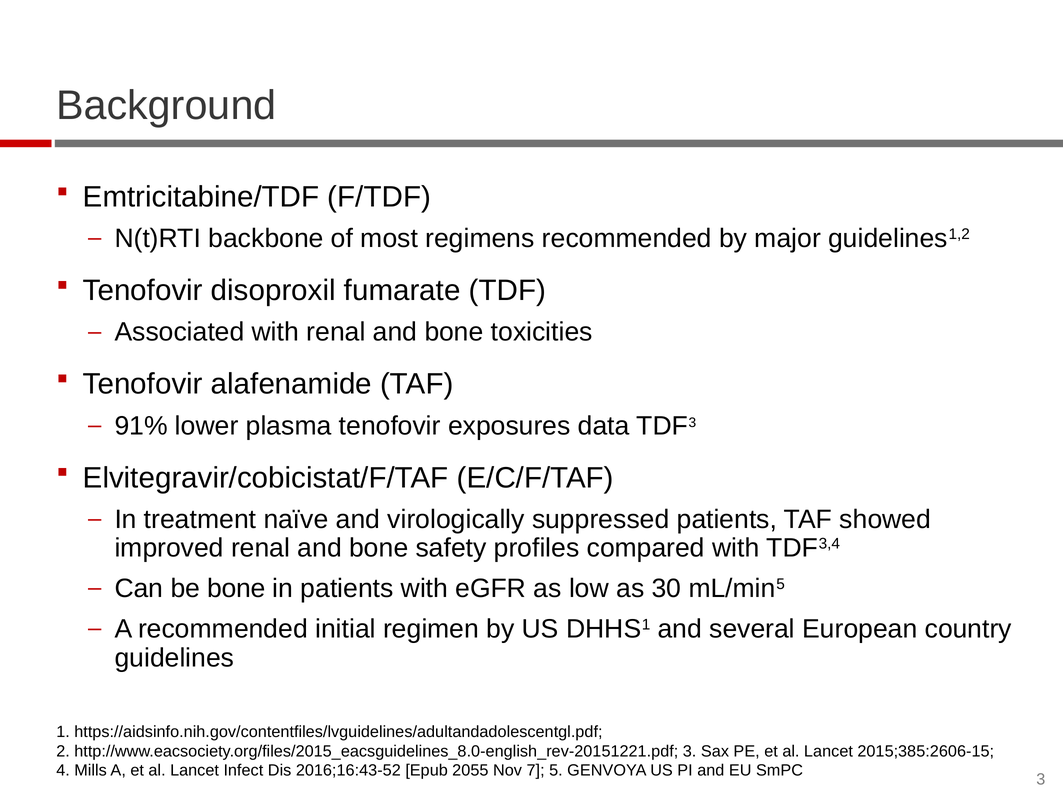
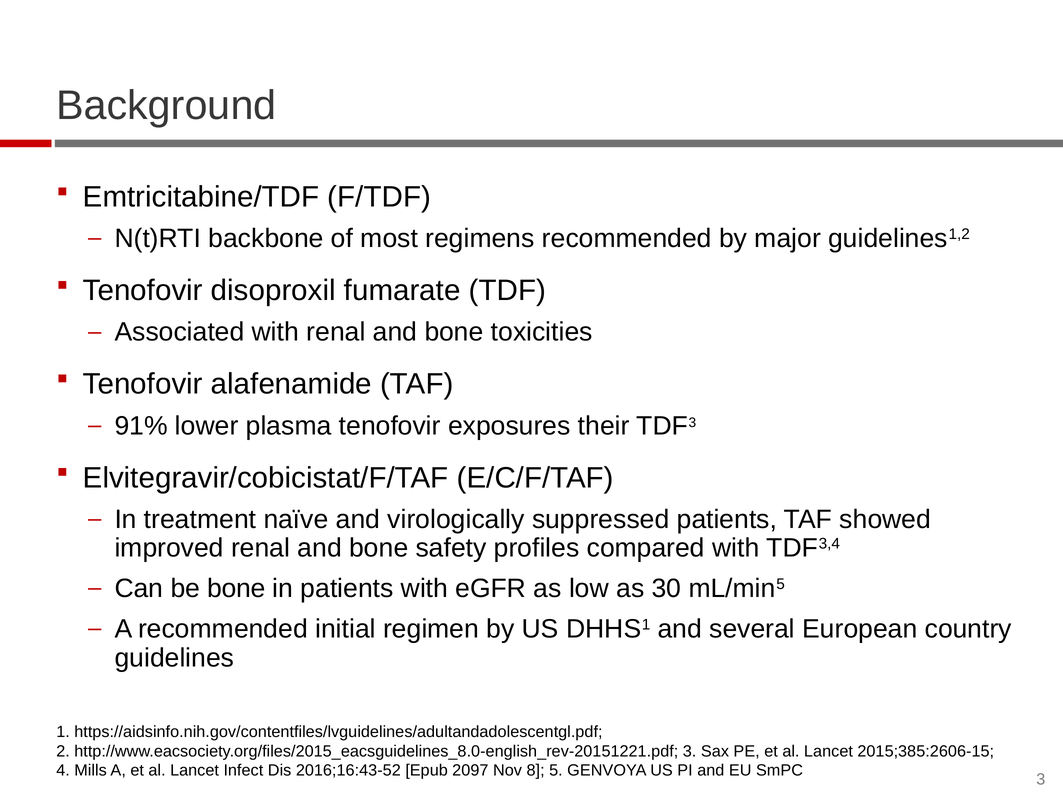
data: data -> their (604, 426)
2055: 2055 -> 2097 (470, 771)
7: 7 -> 8 (536, 771)
